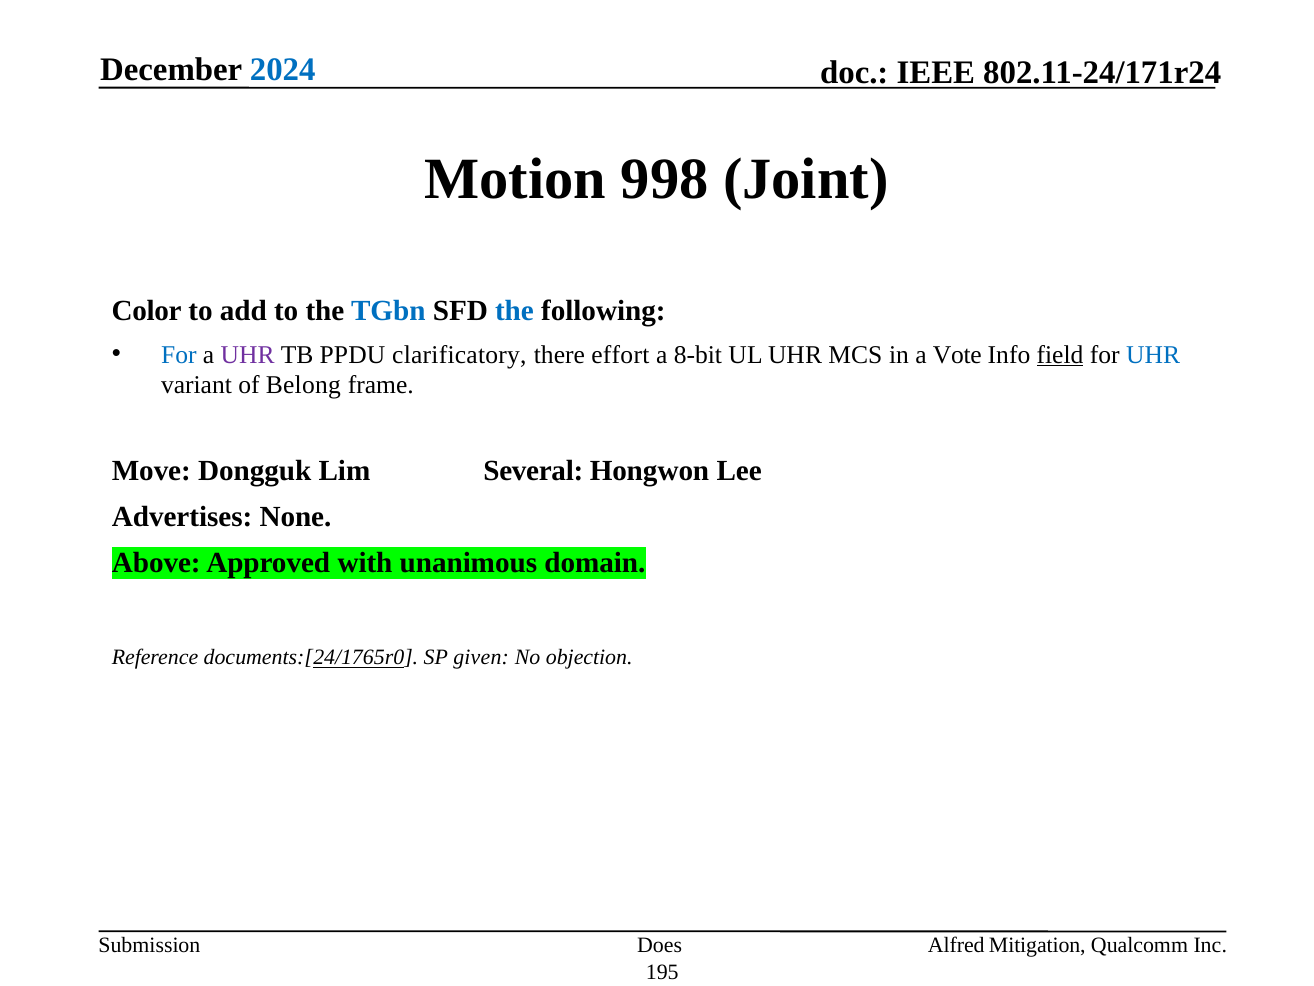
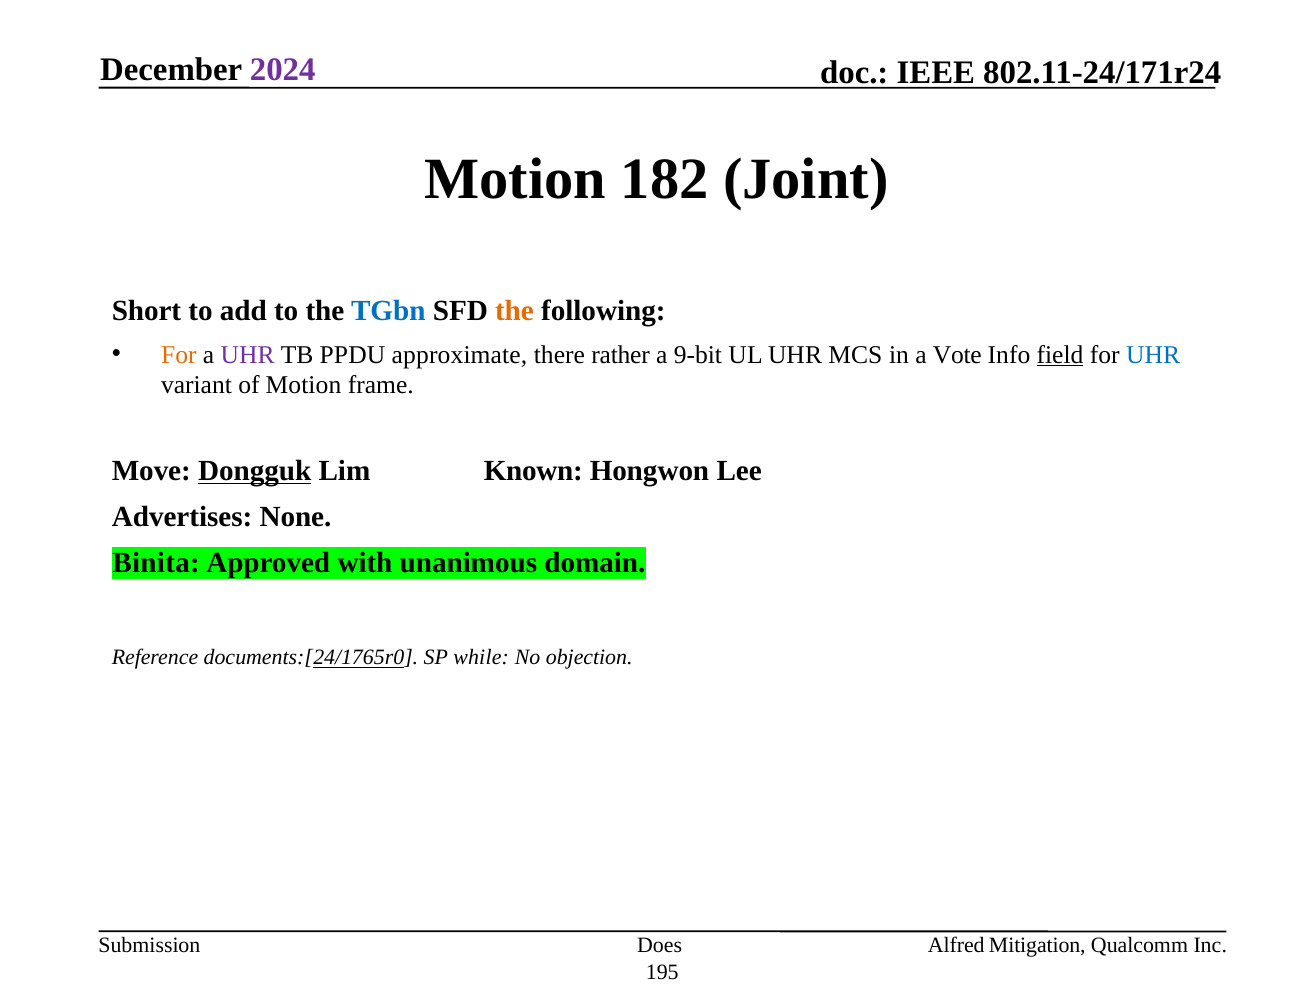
2024 colour: blue -> purple (283, 70)
998: 998 -> 182 (665, 179)
Color: Color -> Short (146, 311)
the colour: blue -> orange (514, 311)
For colour: blue -> orange (179, 354)
clarificatory: clarificatory -> approximate (459, 354)
effort: effort -> rather (621, 354)
8-bit: 8-bit -> 9-bit (698, 354)
of Belong: Belong -> Motion (303, 385)
Dongguk underline: none -> present (255, 471)
Several: Several -> Known (533, 471)
Above: Above -> Binita (156, 563)
given: given -> while (481, 657)
